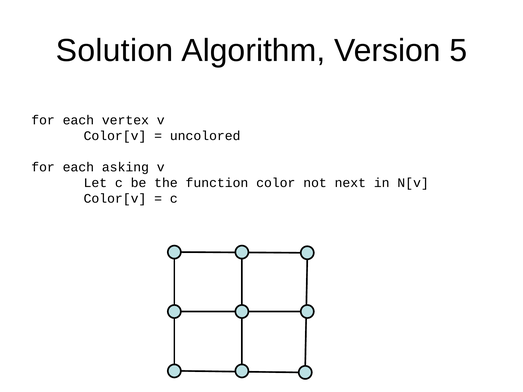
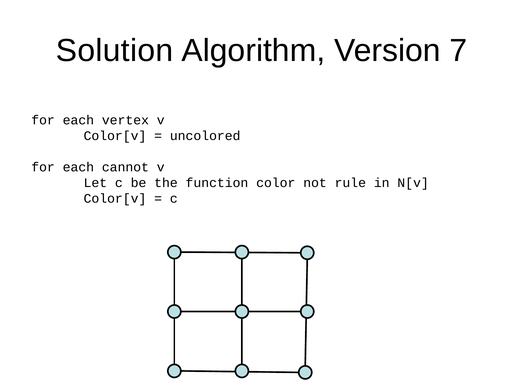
5: 5 -> 7 (458, 51)
asking: asking -> cannot (125, 167)
next: next -> rule (350, 183)
